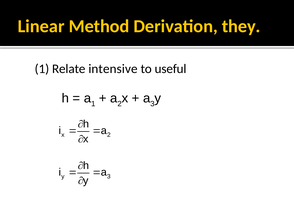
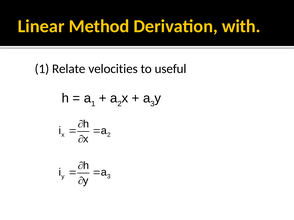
they: they -> with (241, 26)
intensive: intensive -> velocities (113, 69)
